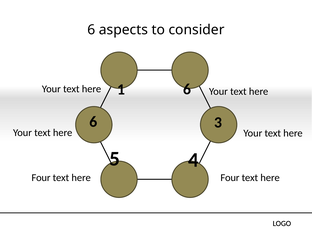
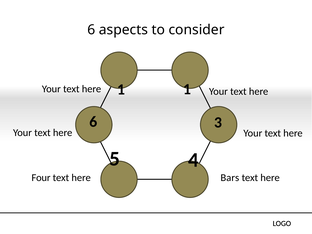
1 6: 6 -> 1 (187, 89)
Four: Four -> Bars (230, 178)
